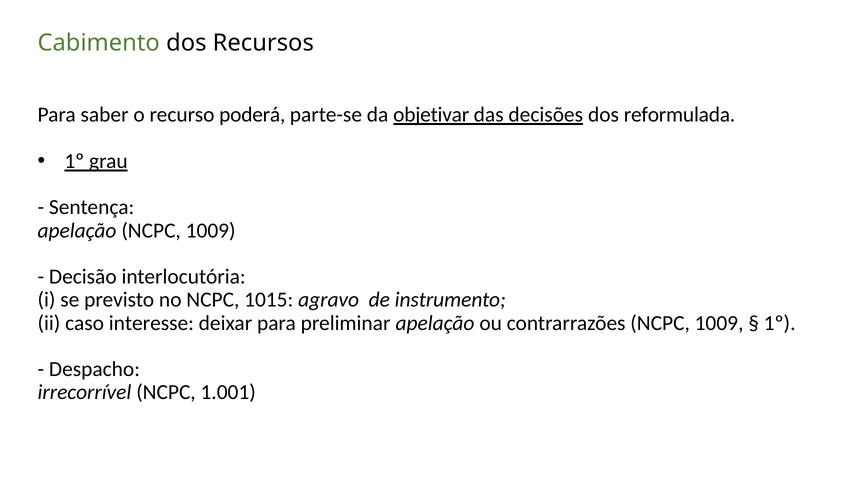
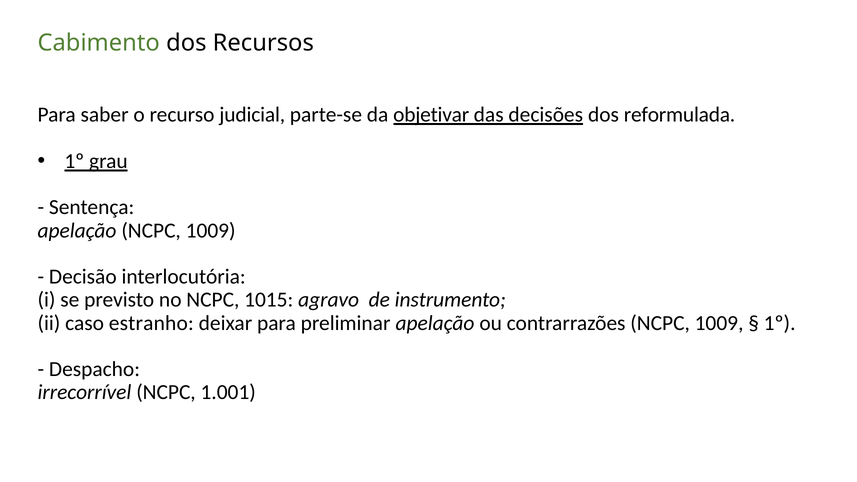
poderá: poderá -> judicial (252, 115)
interesse: interesse -> estranho (151, 323)
